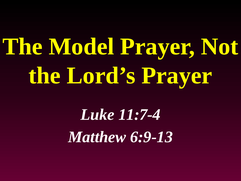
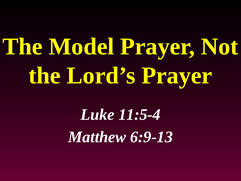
11:7-4: 11:7-4 -> 11:5-4 (140, 114)
